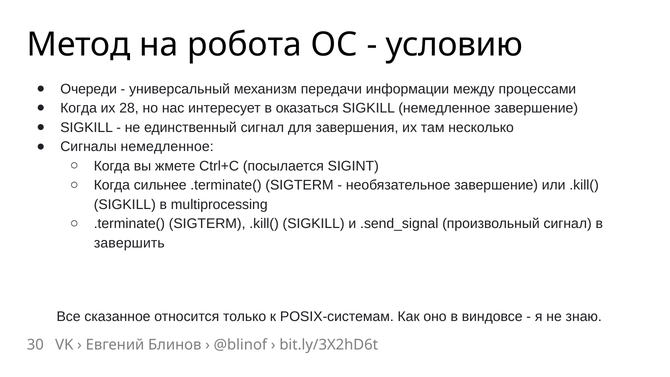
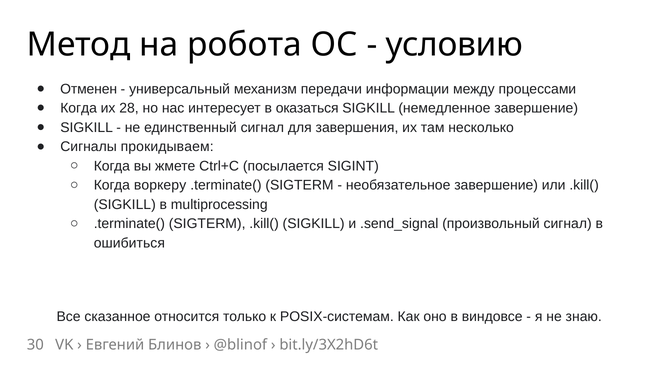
Очереди: Очереди -> Отменен (89, 89)
Сигналы немедленное: немедленное -> прокидываем (167, 147)
сильнее: сильнее -> воркеру (160, 185)
завершить: завершить -> ошибиться (129, 243)
